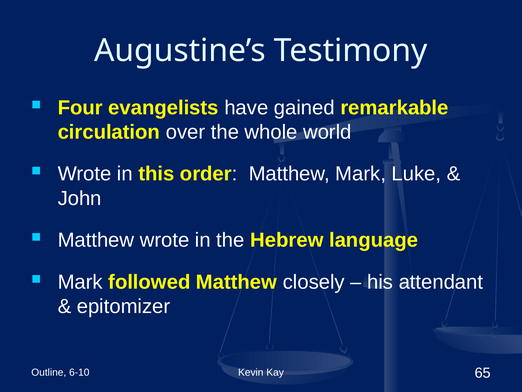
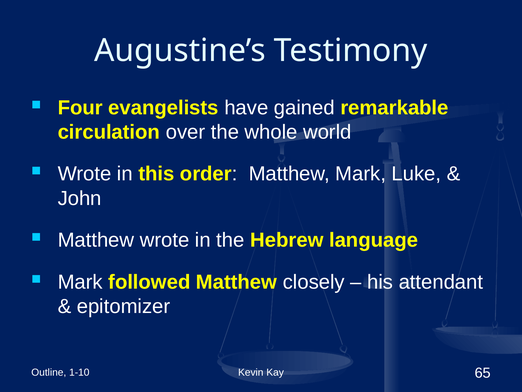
6-10: 6-10 -> 1-10 (79, 372)
